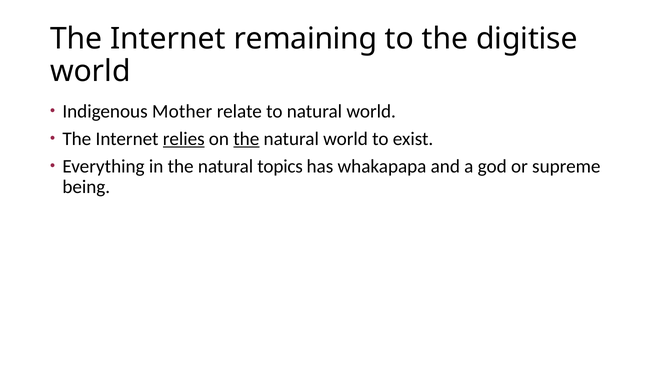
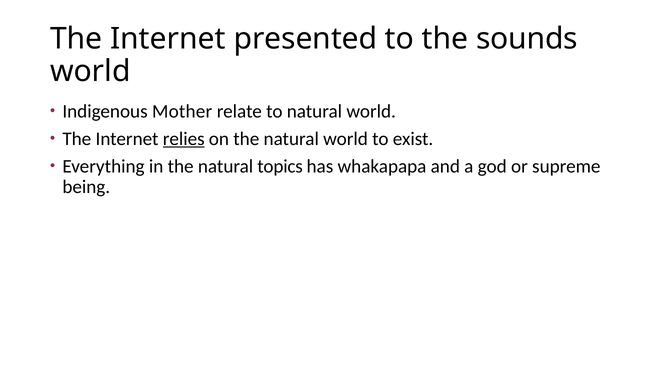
remaining: remaining -> presented (305, 39)
digitise: digitise -> sounds (527, 39)
the underline: present -> none (246, 139)
